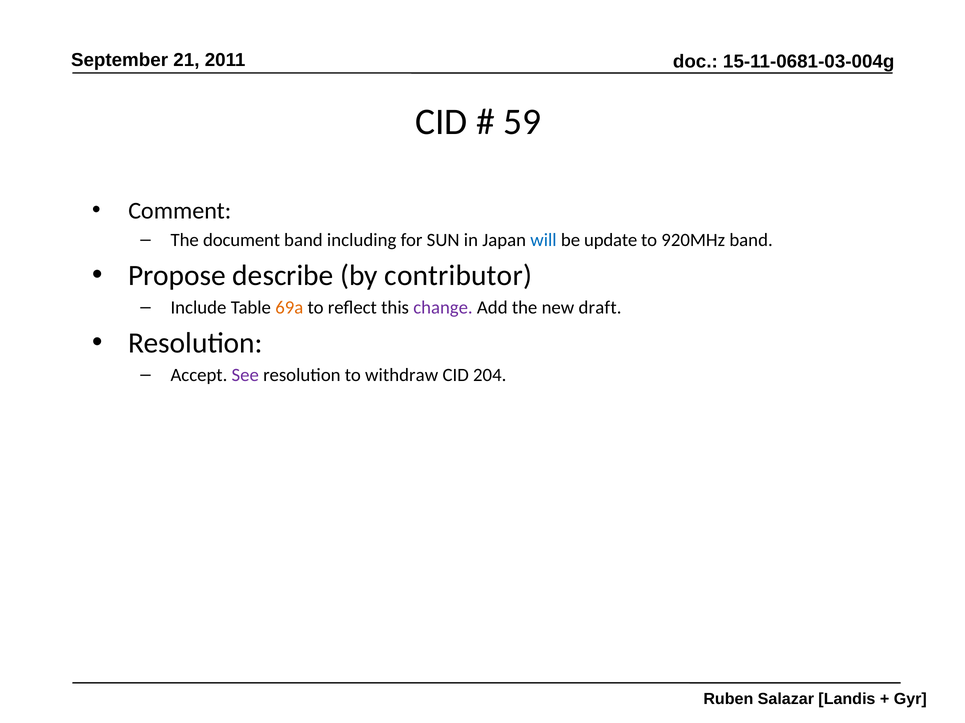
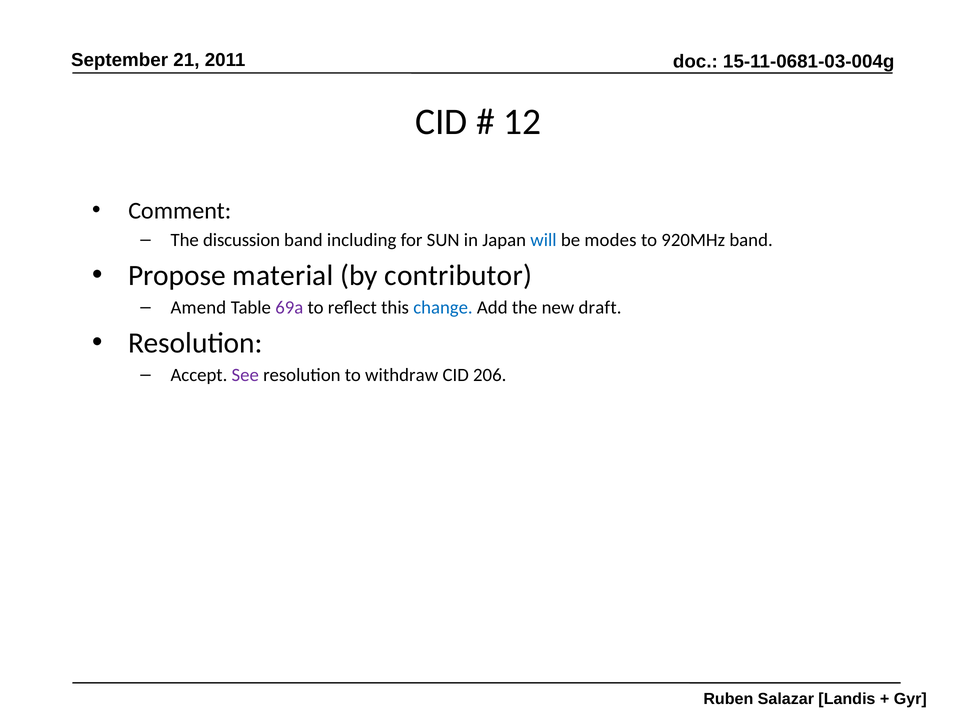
59: 59 -> 12 (522, 122)
document: document -> discussion (242, 240)
update: update -> modes (611, 240)
describe: describe -> material (283, 276)
Include: Include -> Amend (198, 308)
69a colour: orange -> purple (289, 308)
change colour: purple -> blue (443, 308)
204: 204 -> 206 (490, 375)
